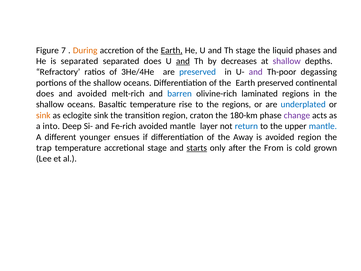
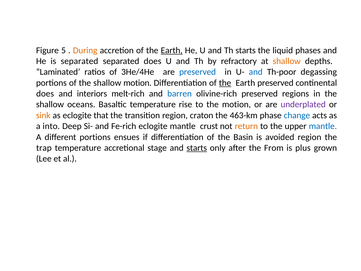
7: 7 -> 5 (63, 50)
Th stage: stage -> starts (246, 50)
and underline: present -> none (183, 61)
decreases: decreases -> refractory (239, 61)
shallow colour: purple -> orange (287, 61)
Refractory: Refractory -> Laminated (58, 72)
and colour: purple -> blue (256, 72)
of the shallow oceans: oceans -> motion (138, 83)
the underline: none -> present (225, 83)
and avoided: avoided -> interiors (92, 94)
olivine-rich laminated: laminated -> preserved (260, 94)
the regions: regions -> motion (236, 104)
underplated colour: blue -> purple (303, 104)
eclogite sink: sink -> that (101, 115)
180-km: 180-km -> 463-km (244, 115)
change colour: purple -> blue (297, 115)
Fe-rich avoided: avoided -> eclogite (153, 126)
layer: layer -> crust (209, 126)
return colour: blue -> orange (246, 126)
different younger: younger -> portions (95, 137)
Away: Away -> Basin (243, 137)
cold: cold -> plus (303, 148)
